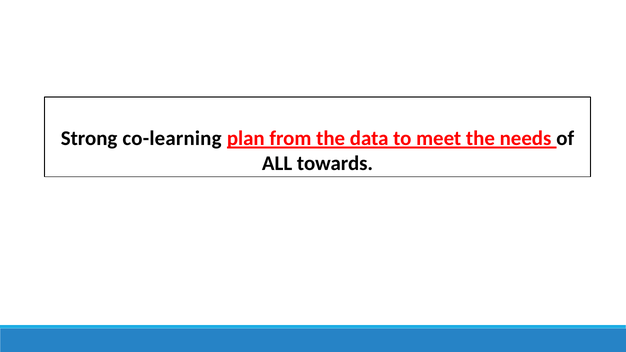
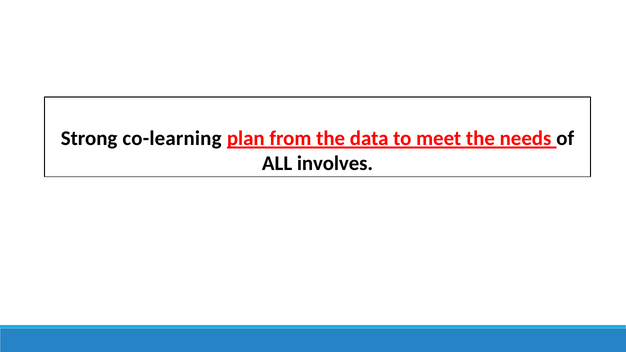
towards: towards -> involves (335, 163)
